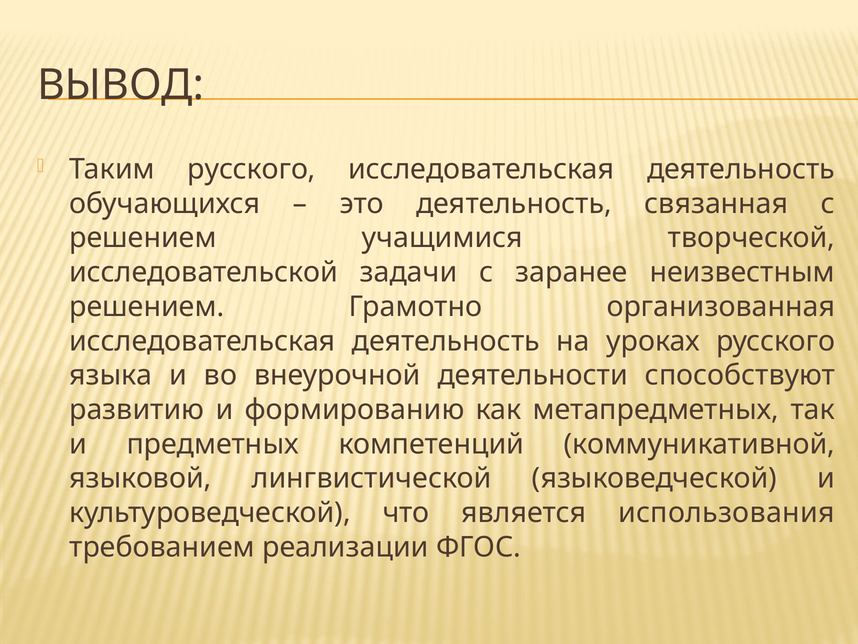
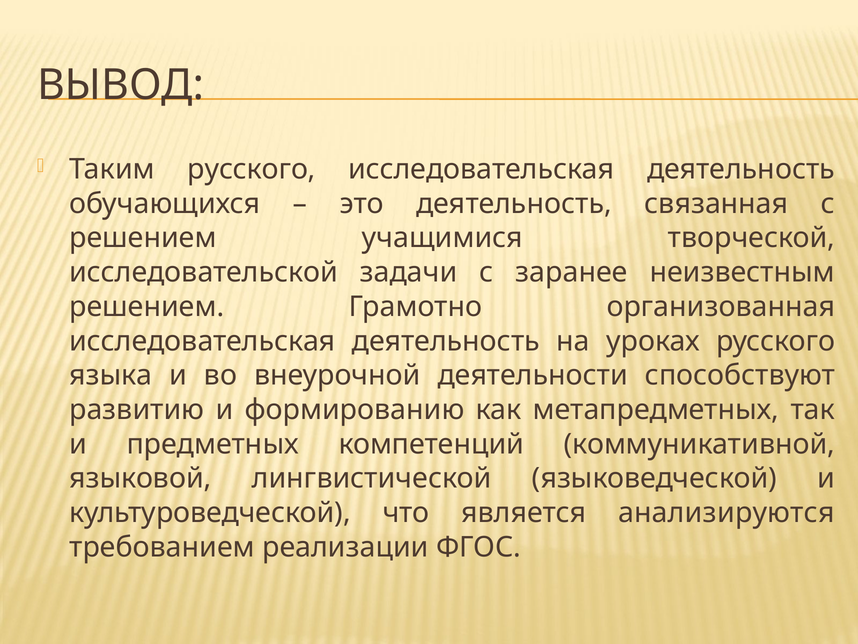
использования: использования -> анализируются (726, 512)
